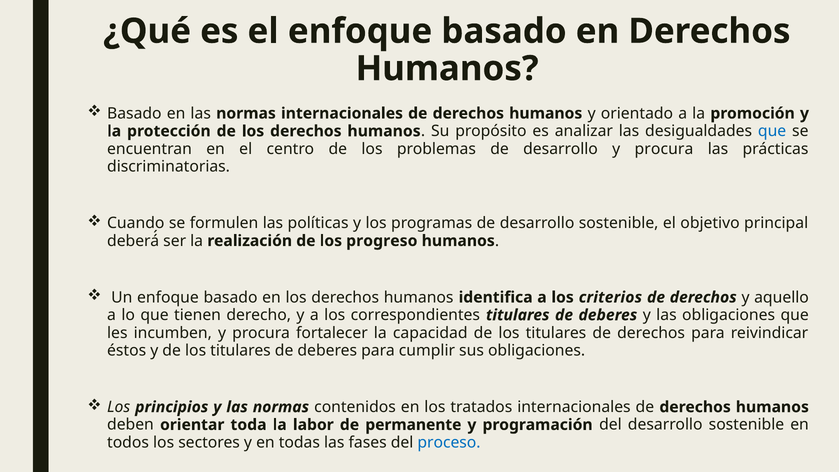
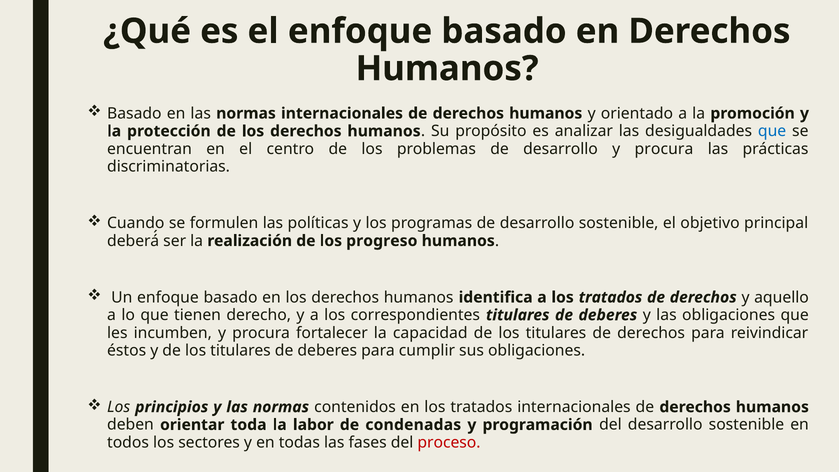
a los criterios: criterios -> tratados (611, 297)
permanente: permanente -> condenadas (413, 425)
proceso colour: blue -> red (449, 442)
